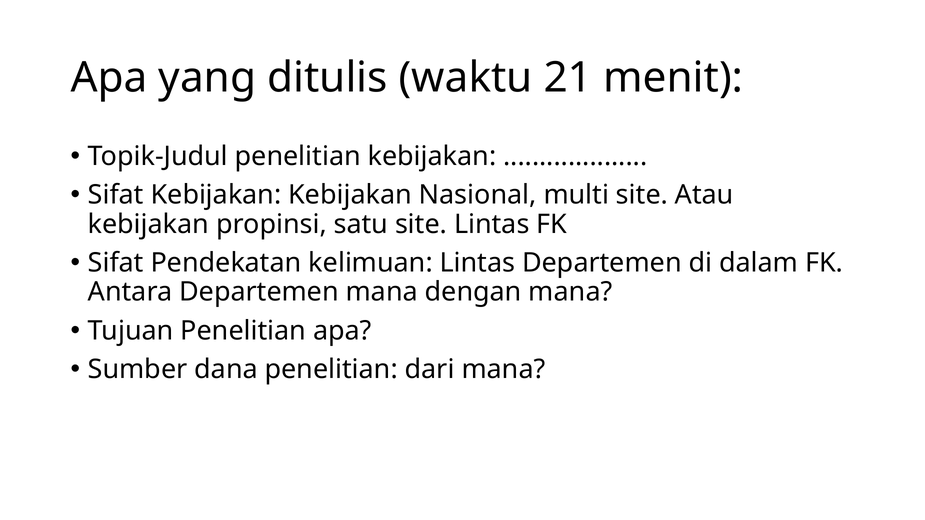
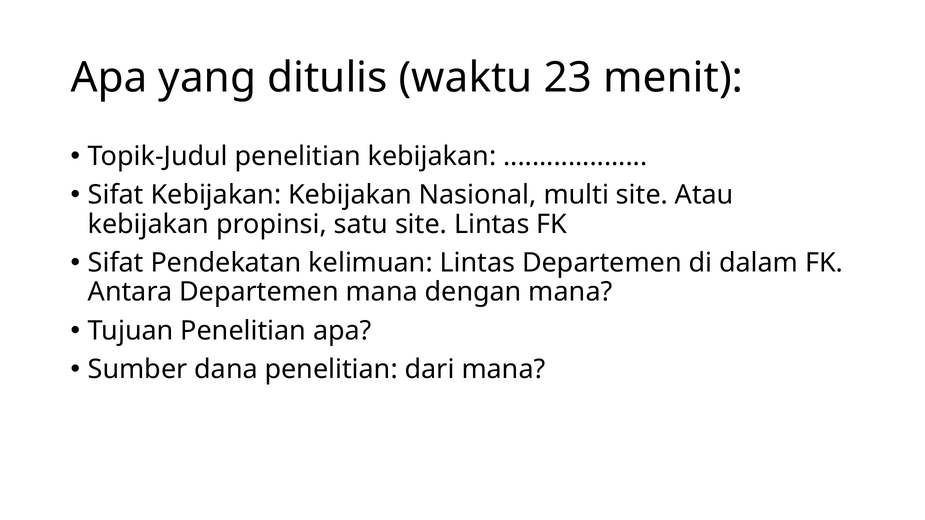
21: 21 -> 23 (568, 78)
